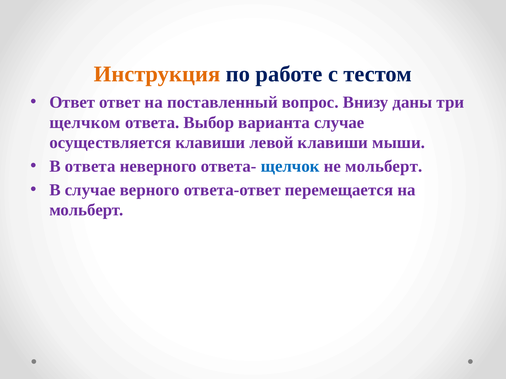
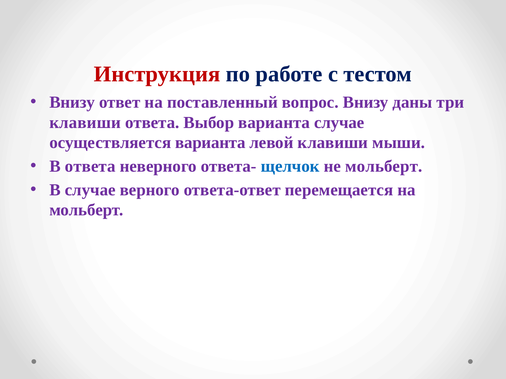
Инструкция colour: orange -> red (157, 74)
Ответ: Ответ -> Внизу (72, 102)
щелчком: щелчком -> клавиши (85, 123)
осуществляется клавиши: клавиши -> варианта (210, 143)
